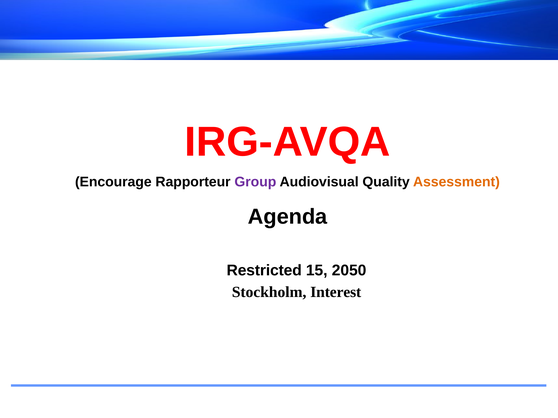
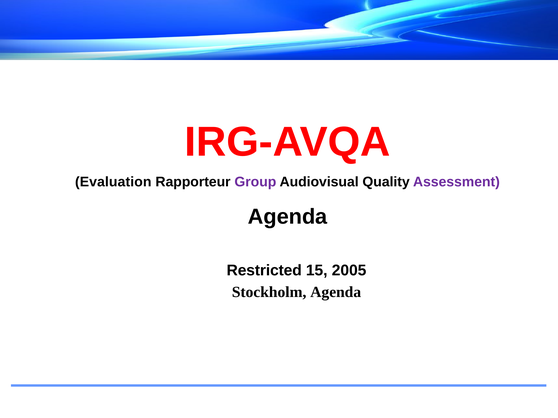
Encourage: Encourage -> Evaluation (113, 182)
Assessment colour: orange -> purple (456, 182)
2050: 2050 -> 2005 (349, 271)
Stockholm Interest: Interest -> Agenda (336, 292)
